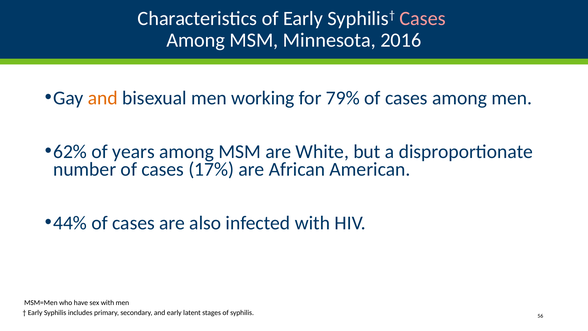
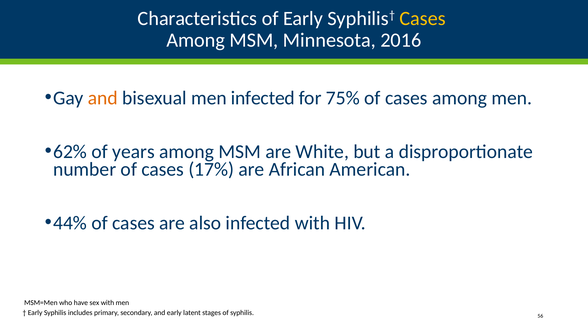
Cases colour: pink -> yellow (423, 18)
men working: working -> infected (263, 98)
79%: 79% -> 75% (343, 98)
